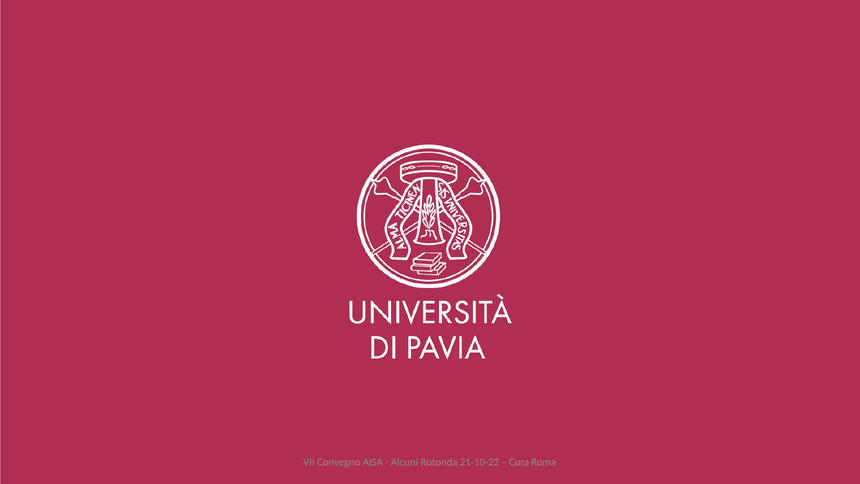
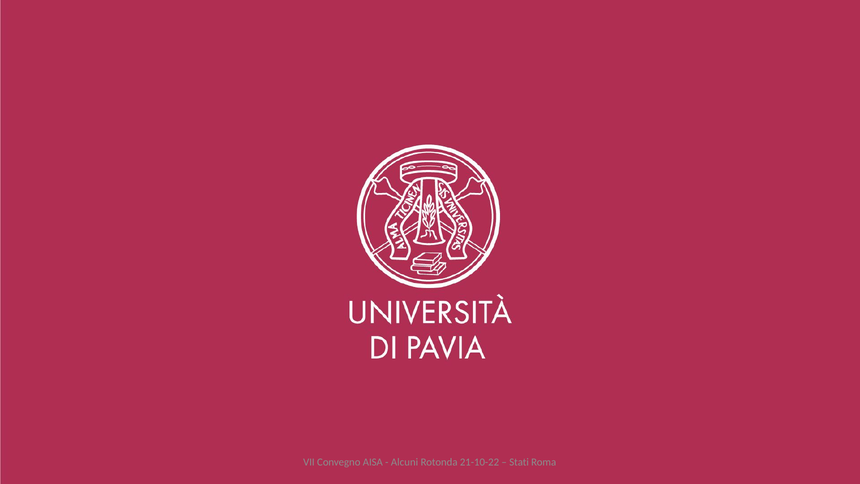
Cura: Cura -> Stati (519, 462)
